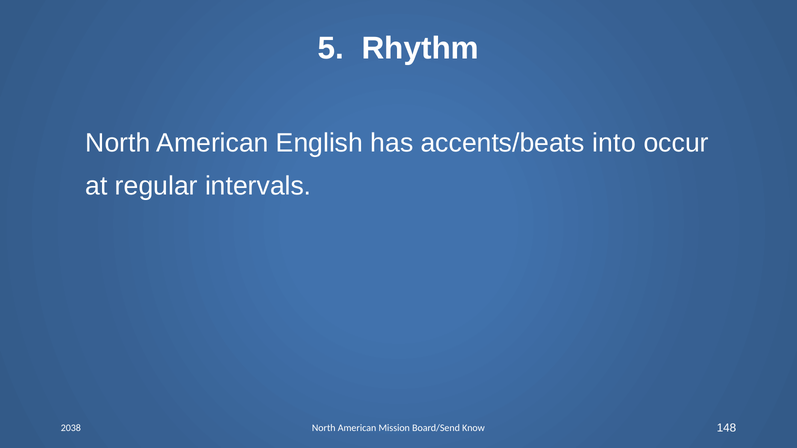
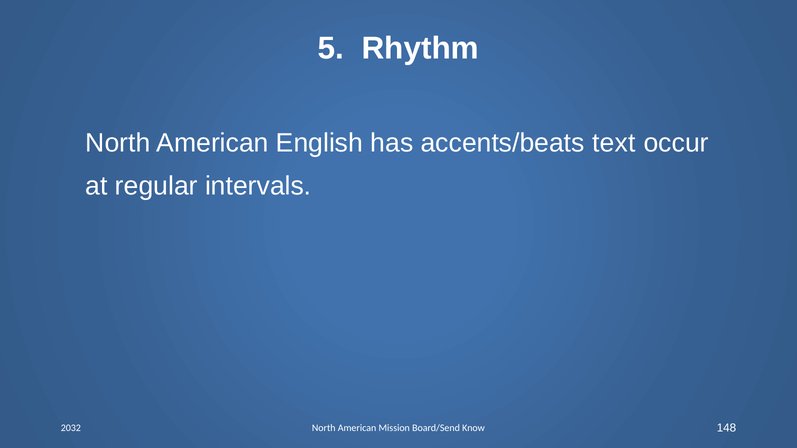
into: into -> text (614, 143)
2038: 2038 -> 2032 (71, 428)
